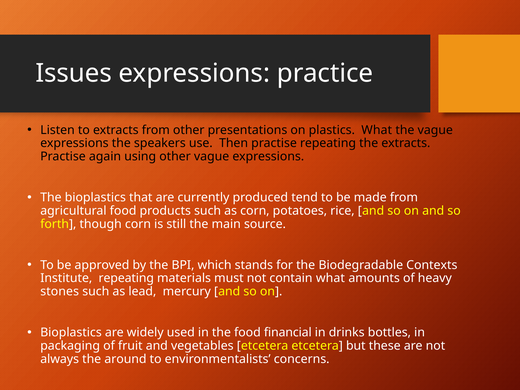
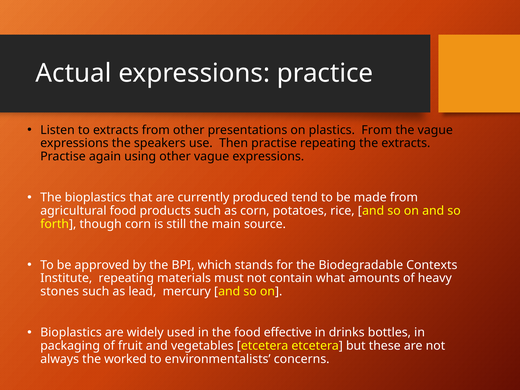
Issues: Issues -> Actual (74, 73)
plastics What: What -> From (377, 130)
financial: financial -> effective (288, 333)
around: around -> worked (126, 359)
